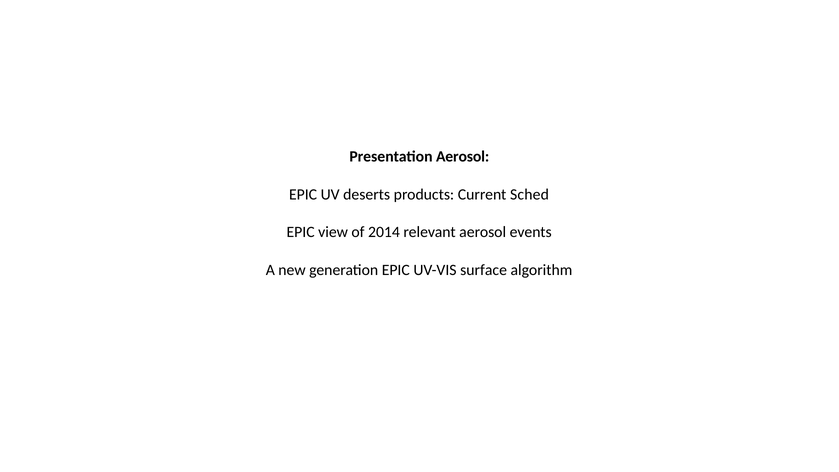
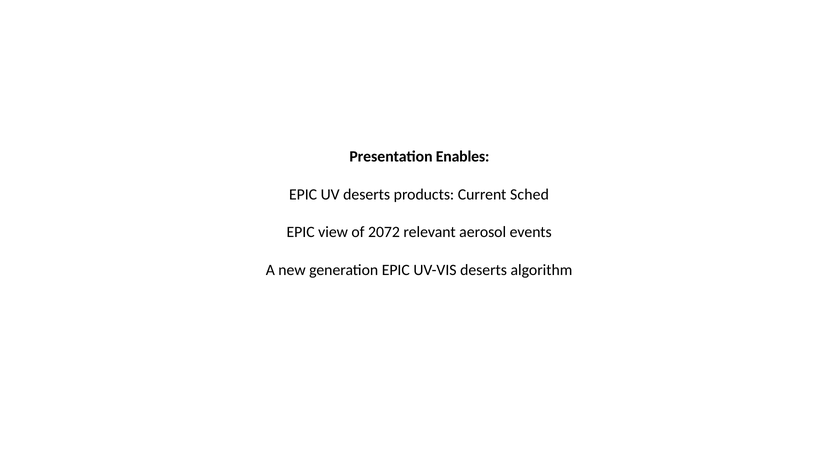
Presentation Aerosol: Aerosol -> Enables (463, 157)
2014: 2014 -> 2072 (384, 232)
UV-VIS surface: surface -> deserts (484, 270)
